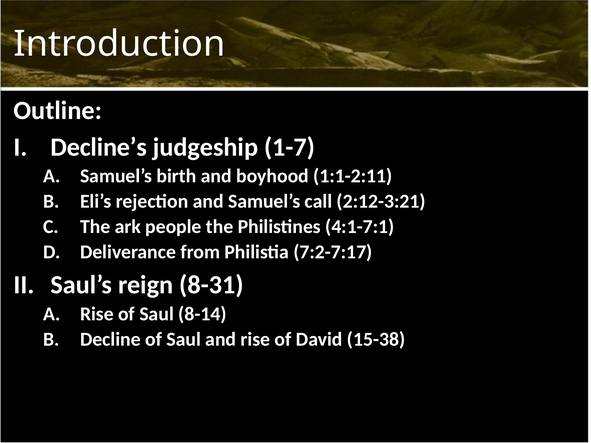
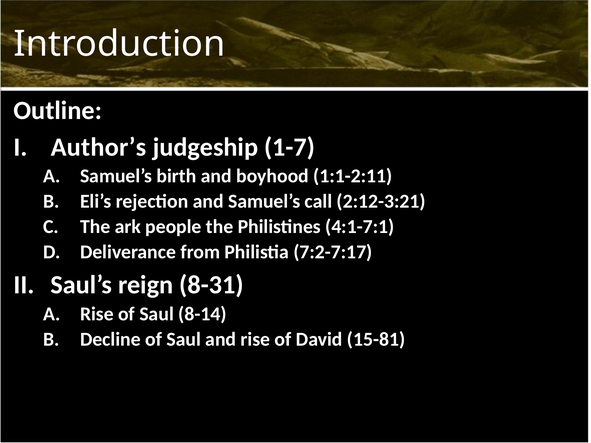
Decline’s: Decline’s -> Author’s (98, 147)
15-38: 15-38 -> 15-81 (376, 339)
